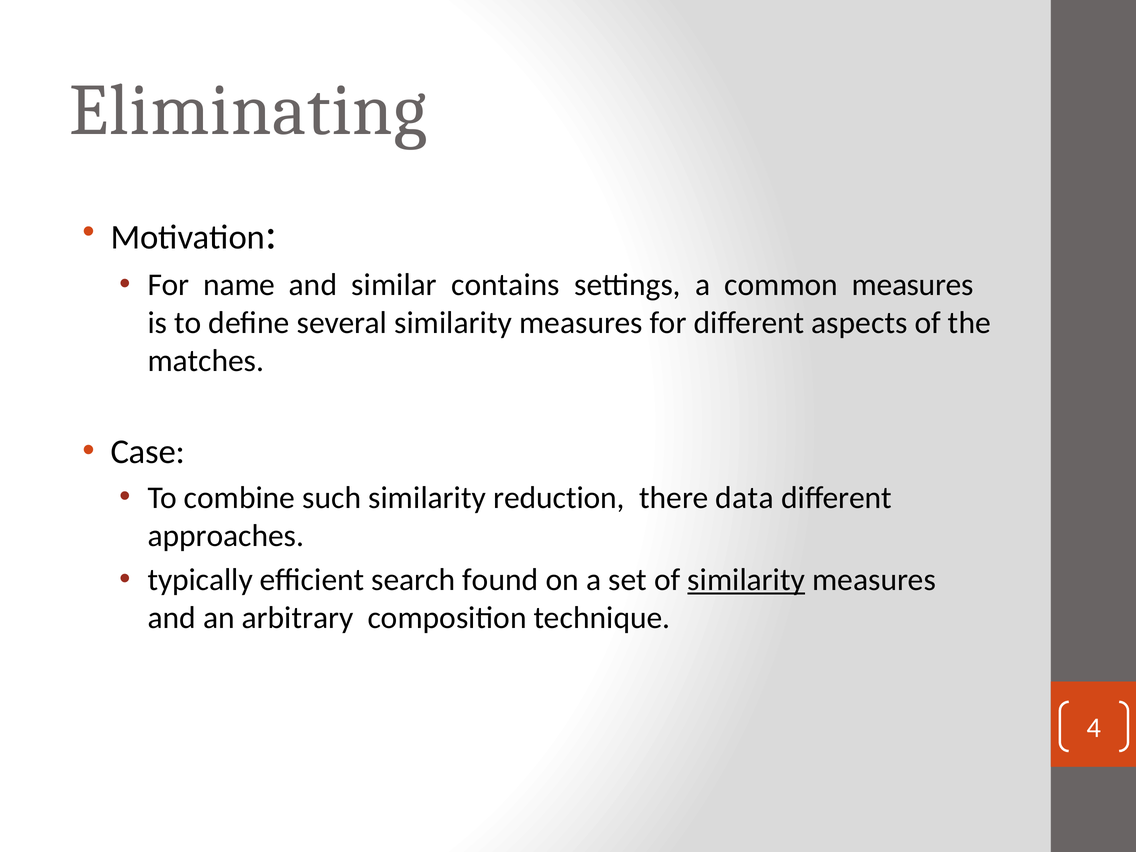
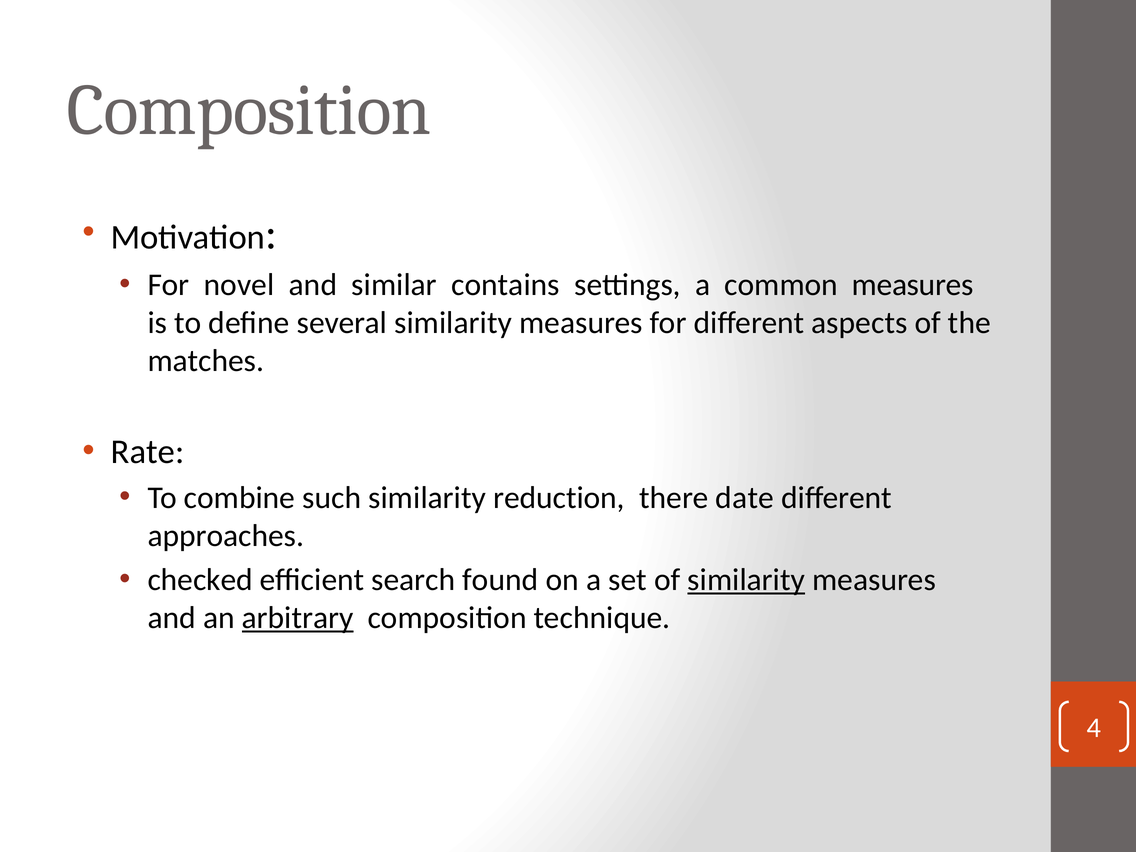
Eliminating: Eliminating -> Composition (249, 110)
name: name -> novel (239, 285)
Case: Case -> Rate (148, 452)
data: data -> date (745, 498)
typically: typically -> checked (200, 580)
arbitrary underline: none -> present (298, 618)
